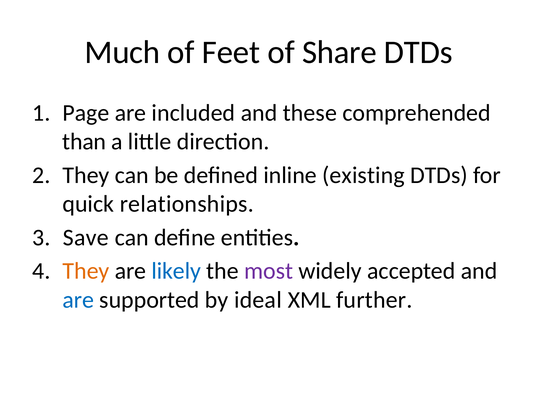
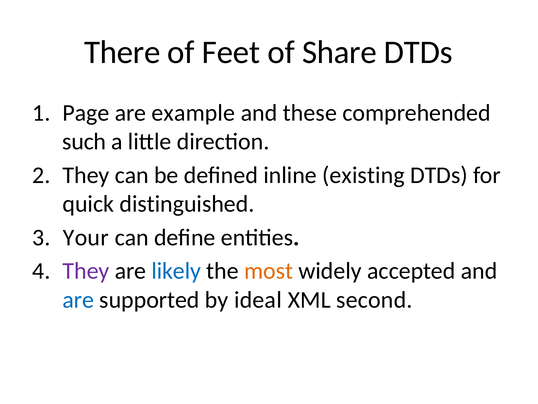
Much: Much -> There (122, 52)
included: included -> example (193, 113)
than: than -> such (84, 142)
relationships: relationships -> distinguished (187, 204)
Save: Save -> Your (86, 237)
They colour: orange -> purple (86, 271)
most colour: purple -> orange (269, 271)
further: further -> second (374, 299)
